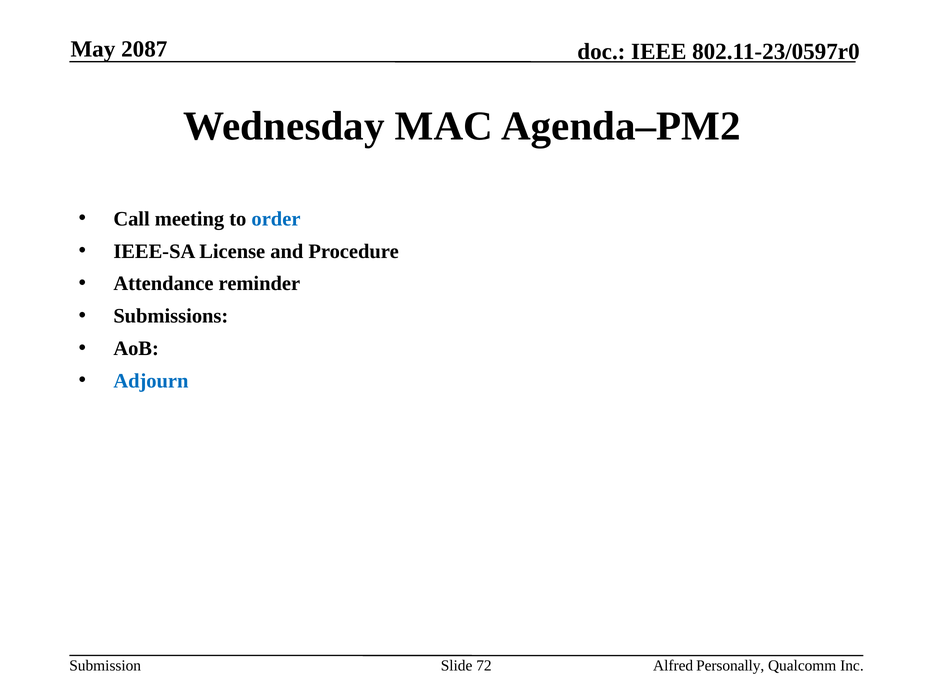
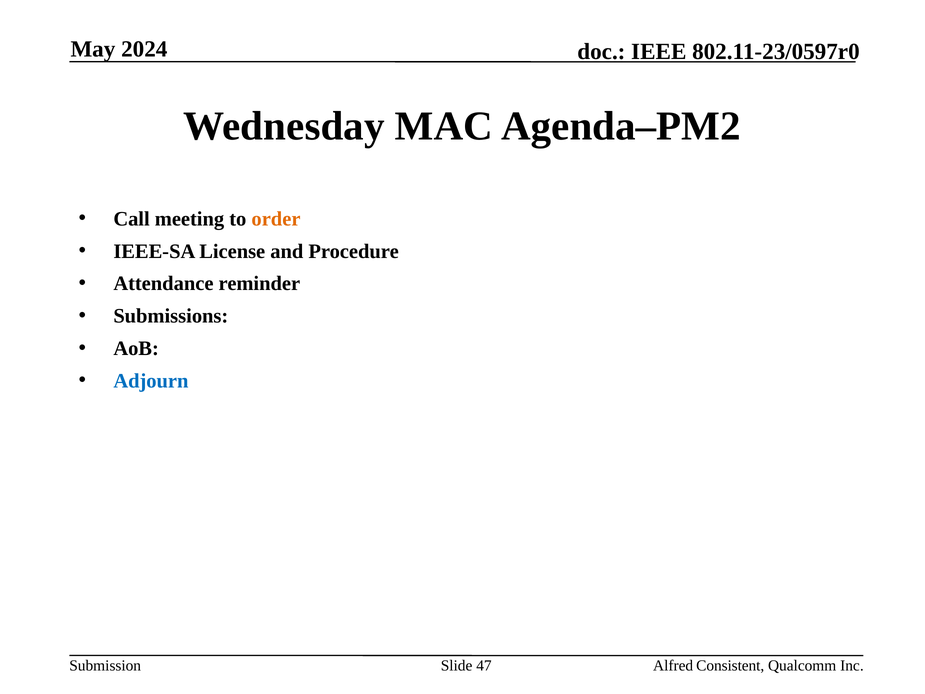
2087: 2087 -> 2024 (144, 49)
order colour: blue -> orange (276, 219)
72: 72 -> 47 (484, 665)
Personally: Personally -> Consistent (730, 665)
